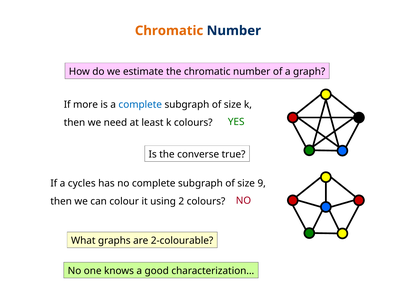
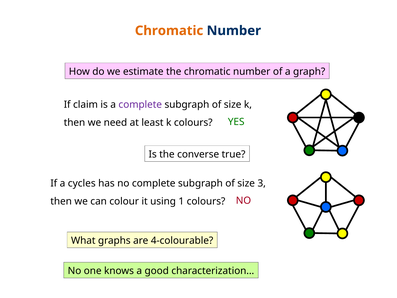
more: more -> claim (85, 105)
complete colour: blue -> purple (140, 105)
9: 9 -> 3 (262, 183)
2: 2 -> 1 (181, 201)
2-colourable: 2-colourable -> 4-colourable (182, 240)
